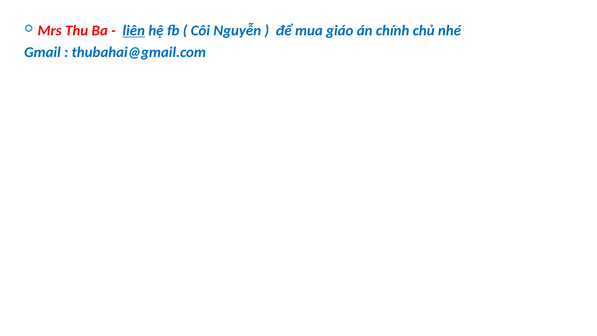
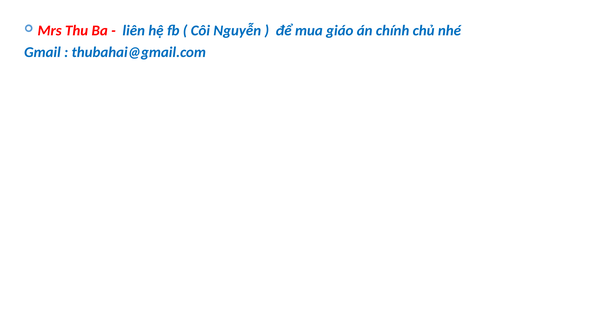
liên underline: present -> none (134, 31)
